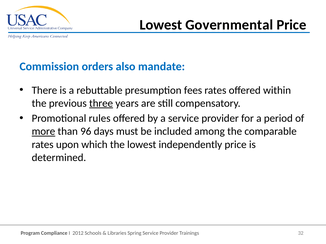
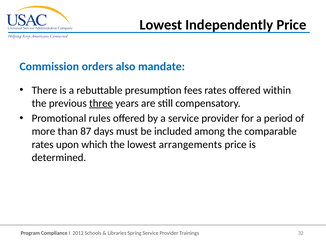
Governmental: Governmental -> Independently (229, 25)
more underline: present -> none (43, 132)
96: 96 -> 87 (86, 132)
independently: independently -> arrangements (190, 145)
